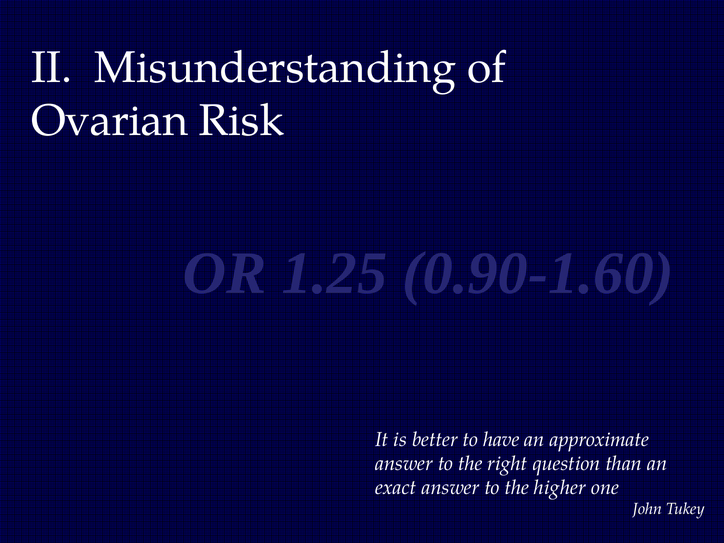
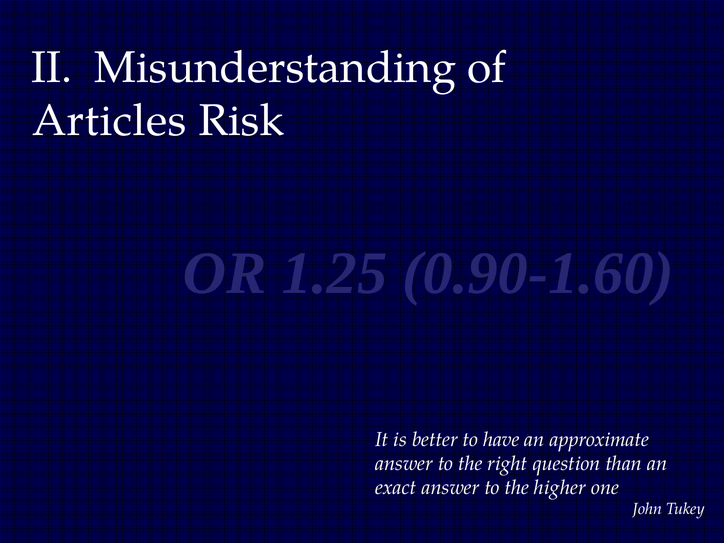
Ovarian: Ovarian -> Articles (109, 121)
